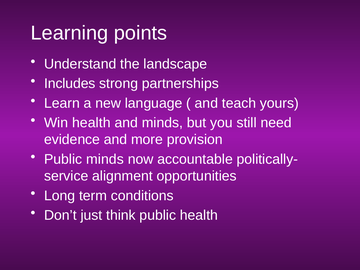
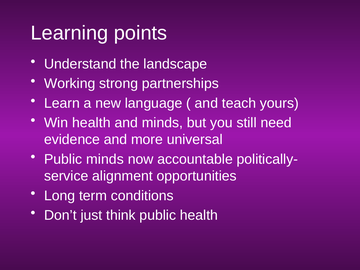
Includes: Includes -> Working (70, 84)
provision: provision -> universal (195, 140)
